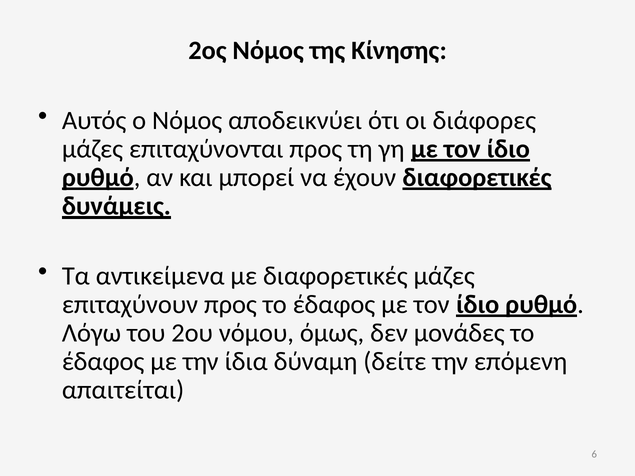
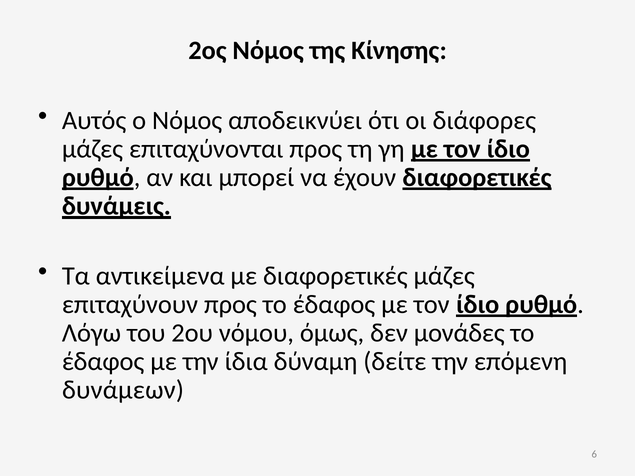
απαιτείται: απαιτείται -> δυνάμεων (123, 390)
